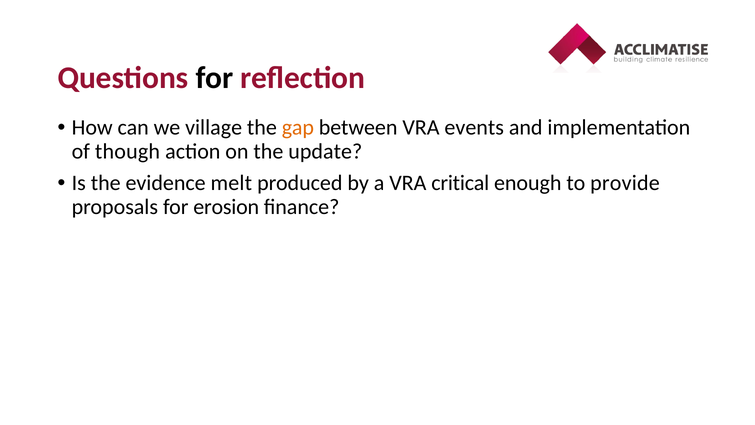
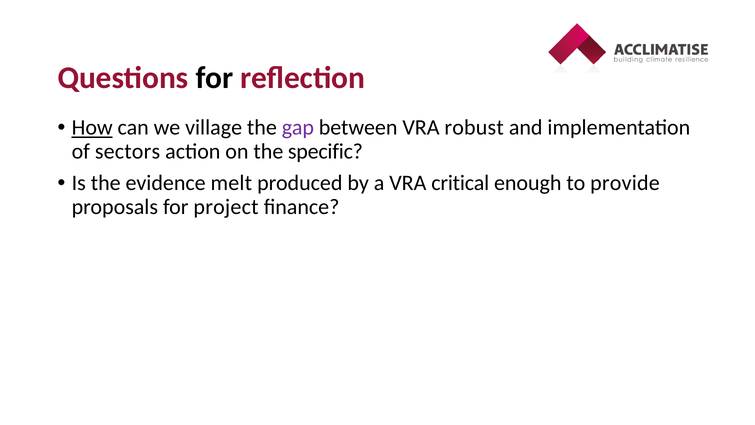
How underline: none -> present (92, 128)
gap colour: orange -> purple (298, 128)
events: events -> robust (474, 128)
though: though -> sectors (128, 151)
update: update -> specific (325, 151)
erosion: erosion -> project (226, 207)
